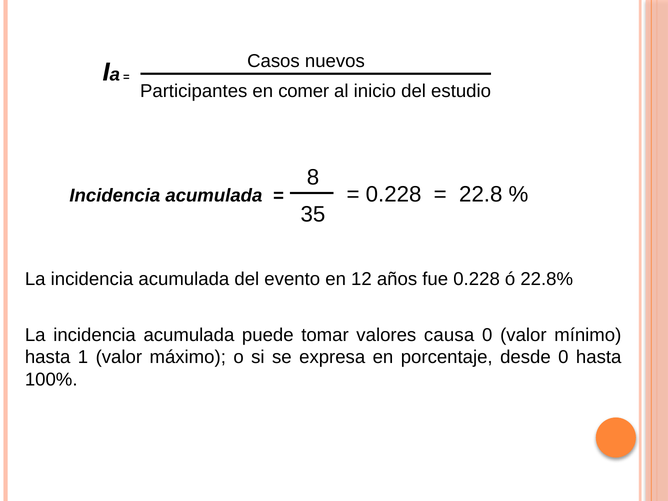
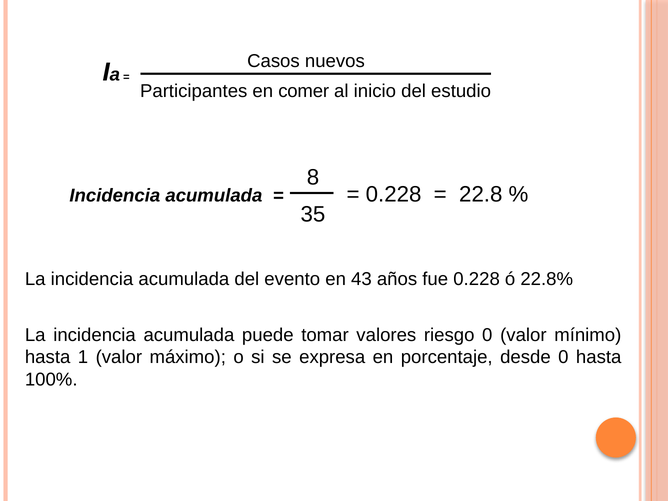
12: 12 -> 43 (361, 279)
causa: causa -> riesgo (449, 335)
